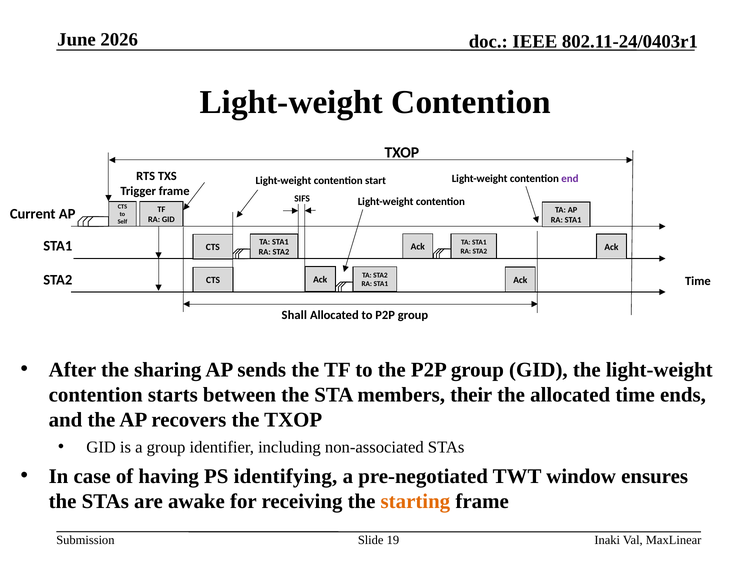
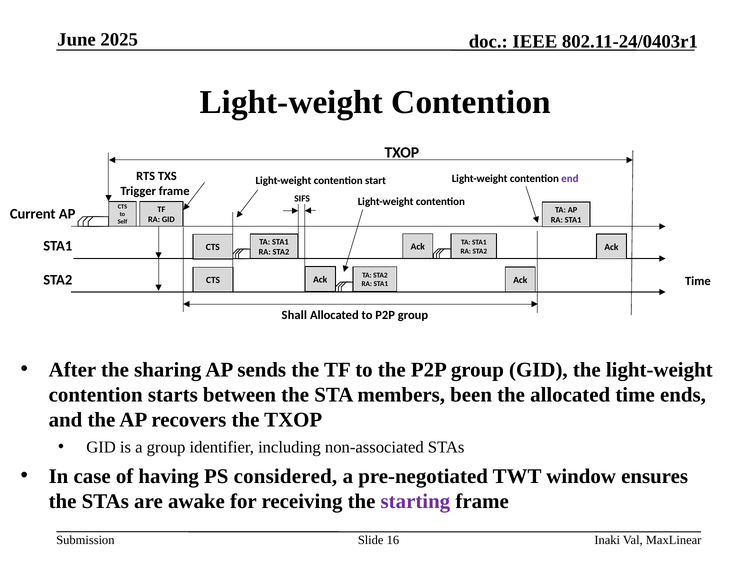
2026: 2026 -> 2025 (119, 40)
their: their -> been (471, 395)
identifying: identifying -> considered (285, 476)
starting colour: orange -> purple (415, 502)
19: 19 -> 16 (393, 540)
